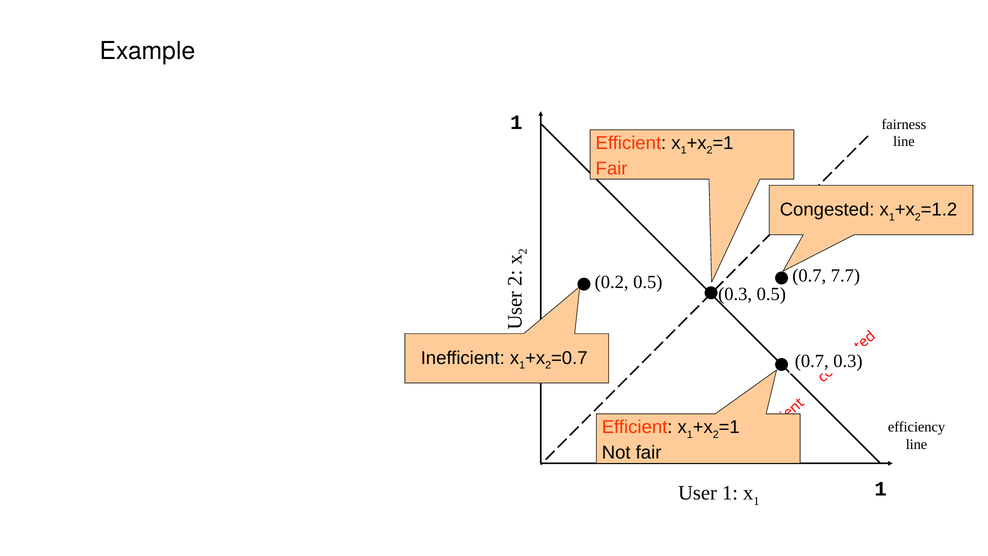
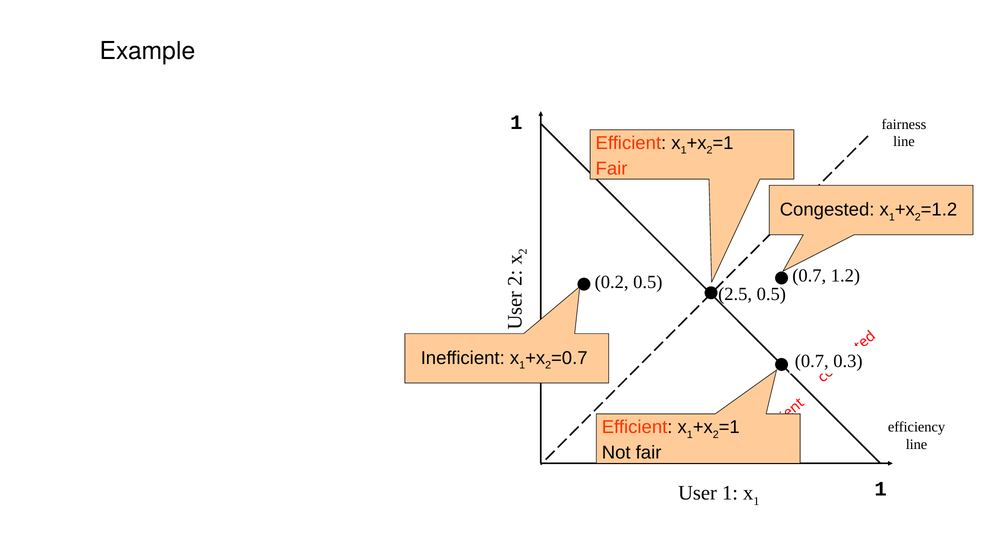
7.7: 7.7 -> 1.2 (845, 276)
0.3: 0.3 -> 2.5 (735, 294)
